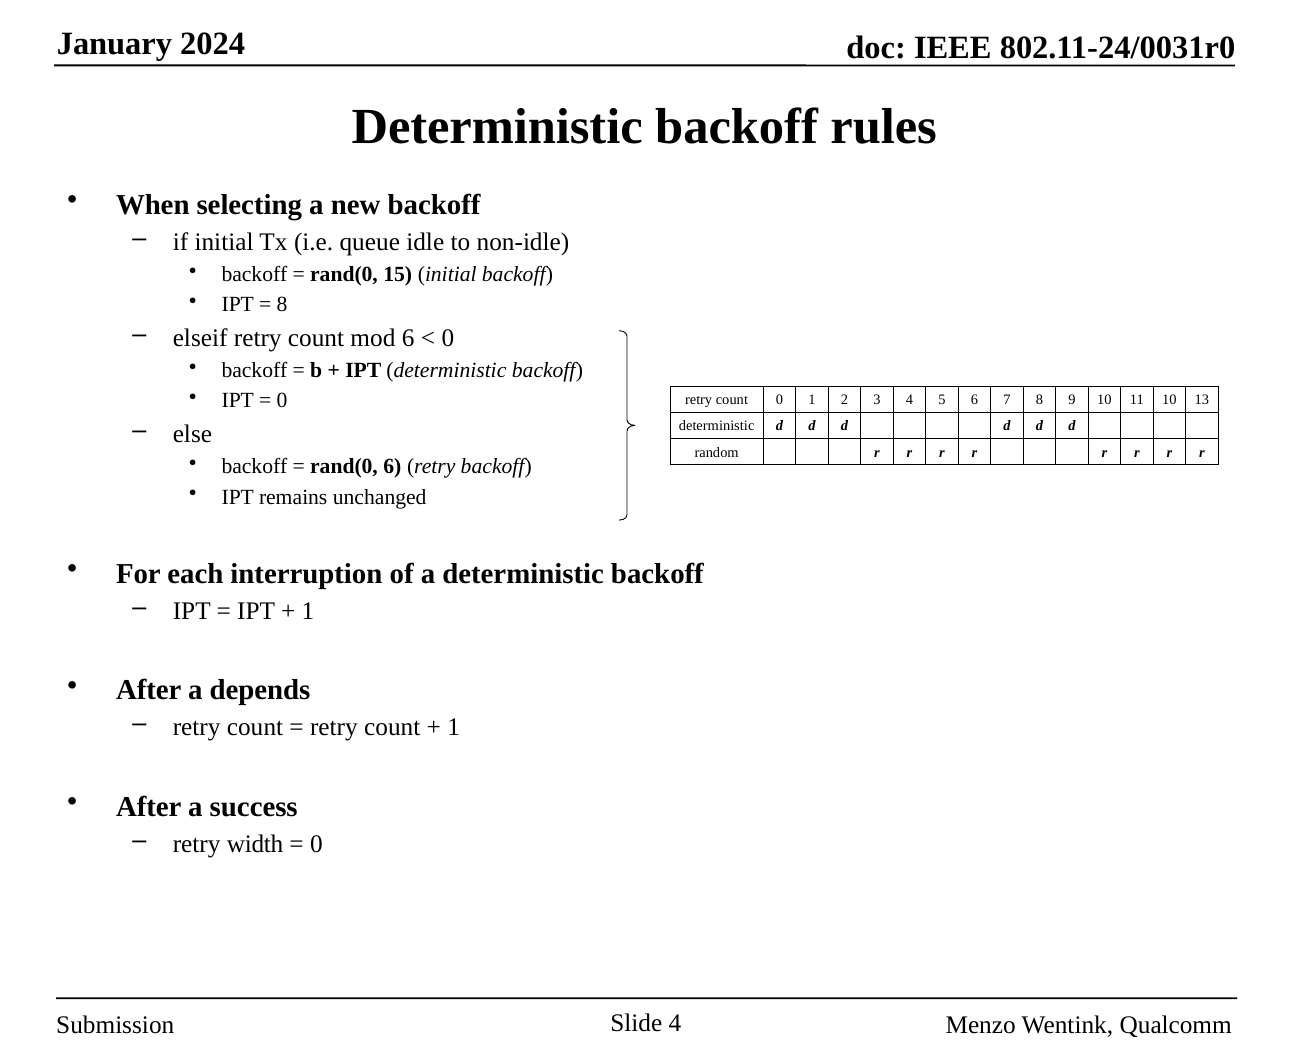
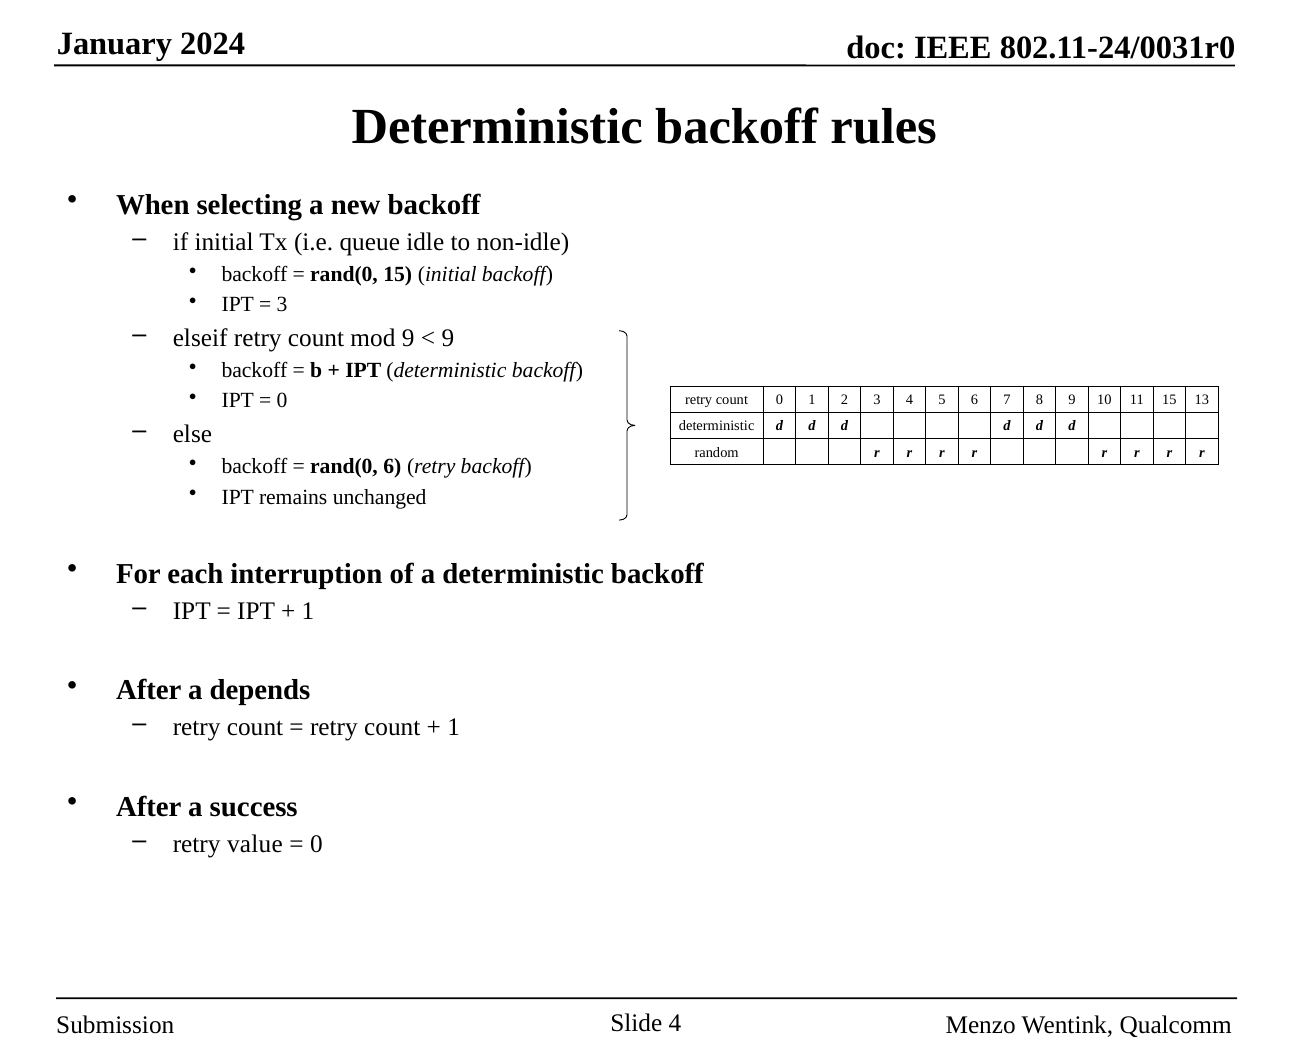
8: 8 -> 3 (282, 305)
mod 6: 6 -> 9 (408, 338)
0: 0 -> 9 (448, 338)
11 10: 10 -> 15 (1169, 400)
width: width -> value (255, 844)
